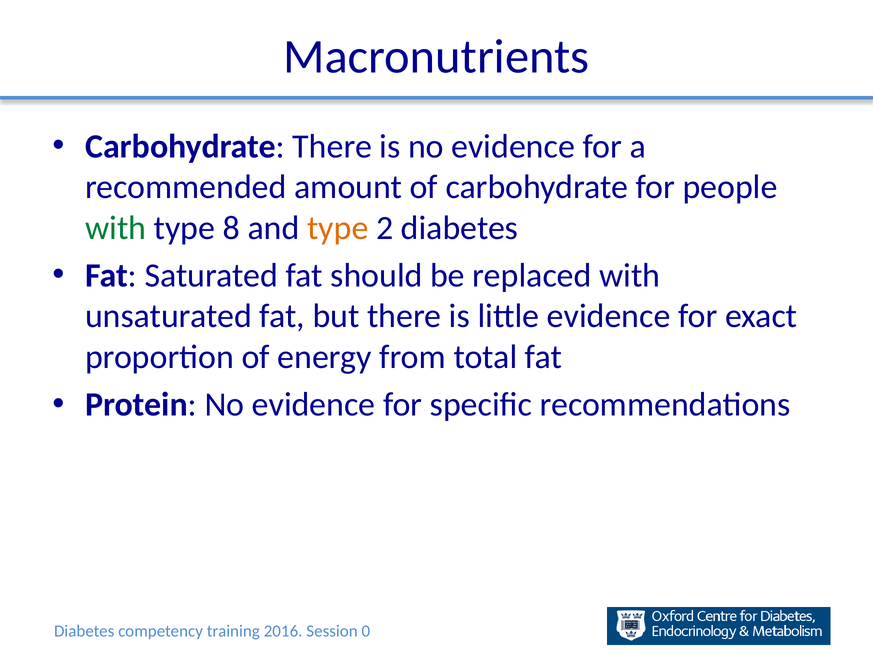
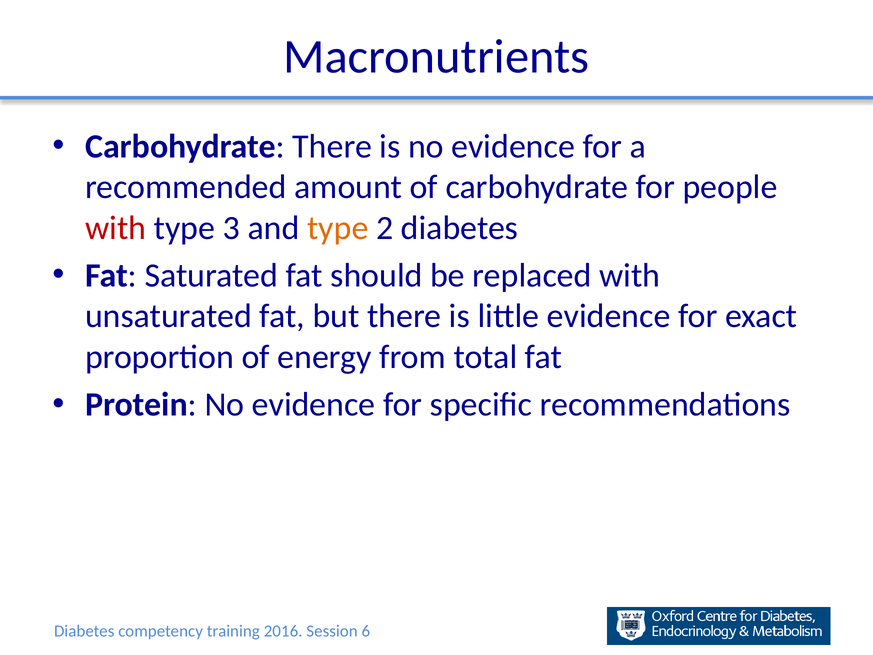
with colour: green -> red (116, 228)
8: 8 -> 3 (231, 228)
0: 0 -> 6 (366, 631)
